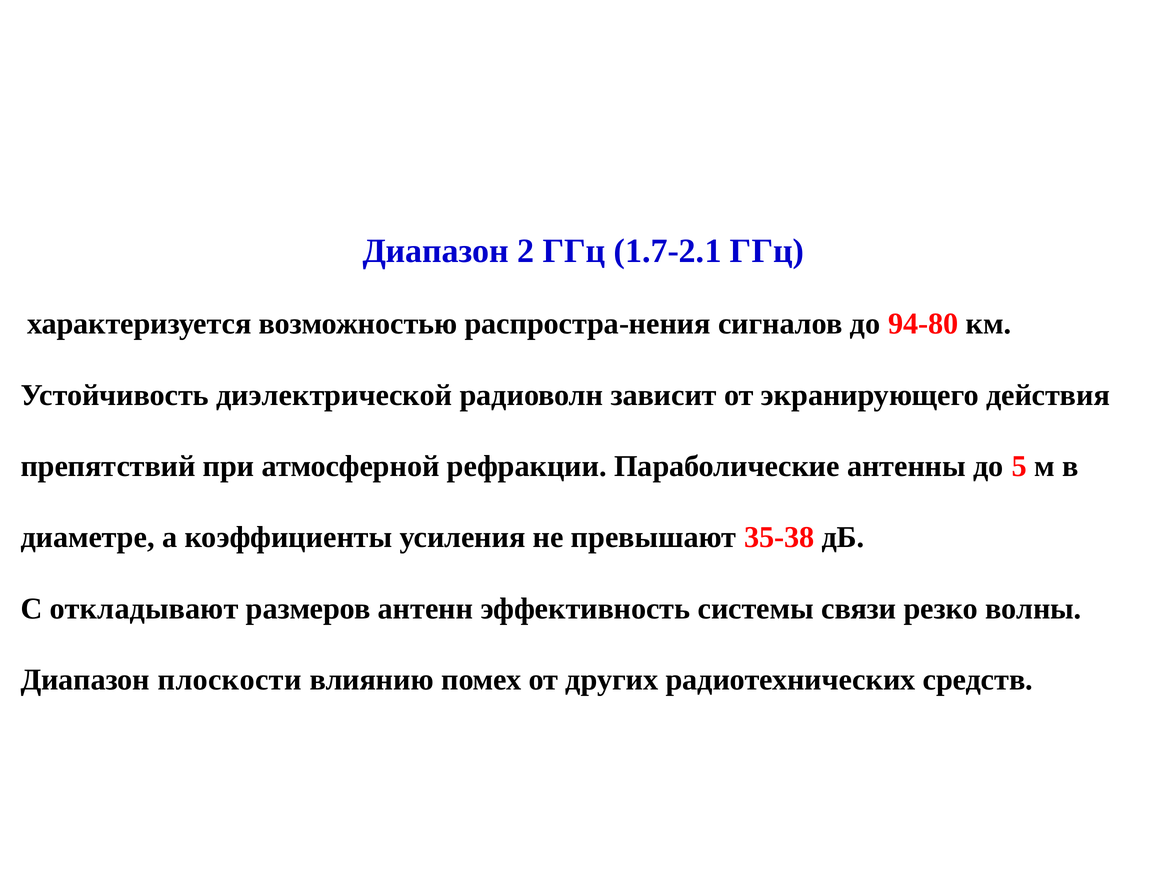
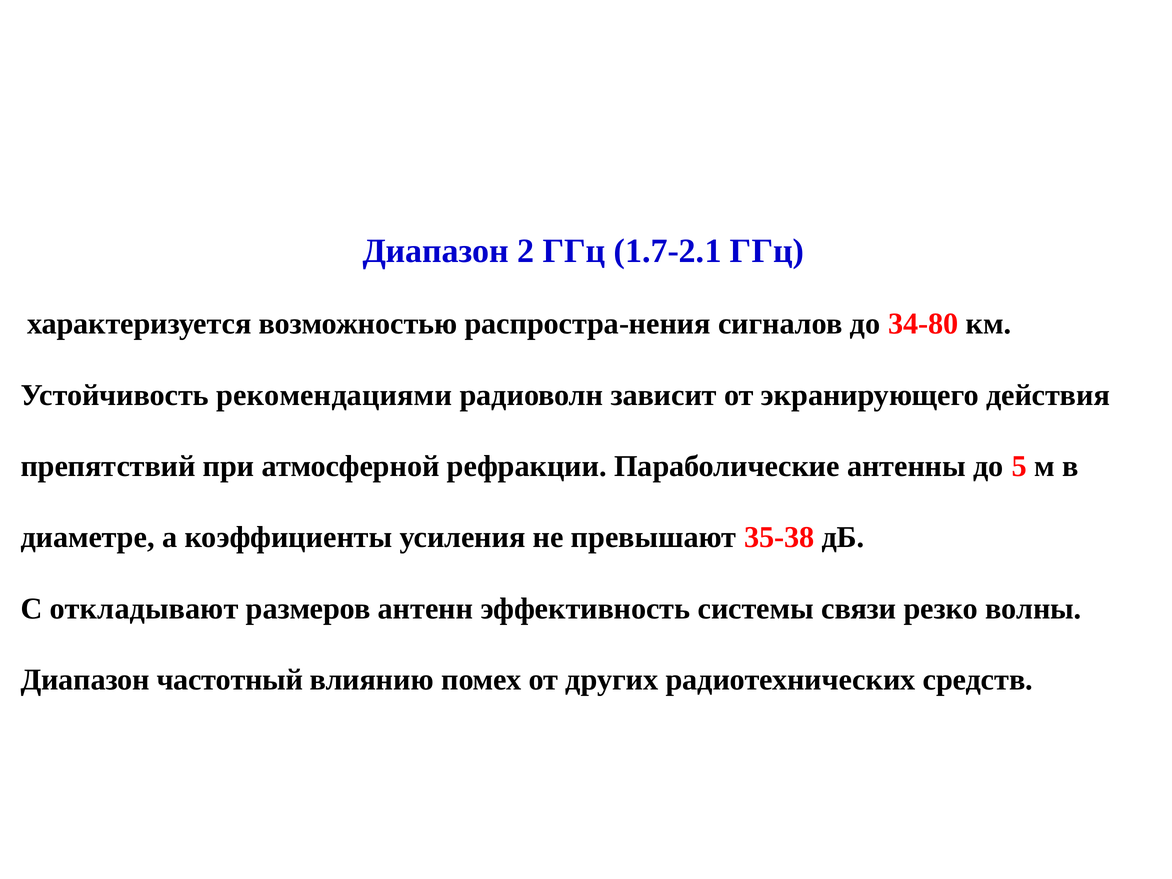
94-80: 94-80 -> 34-80 (923, 324)
диэлектрической: диэлектрической -> рекомендациями (334, 395)
плоскости: плоскости -> частотный (230, 680)
